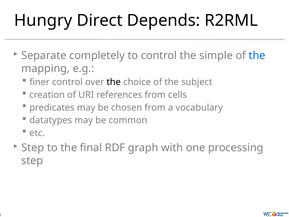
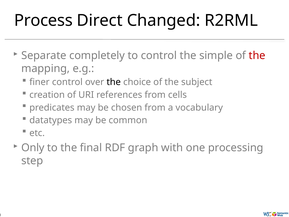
Hungry: Hungry -> Process (43, 21)
Depends: Depends -> Changed (164, 21)
the colour: blue -> red (257, 55)
Step: Step -> Only (33, 147)
